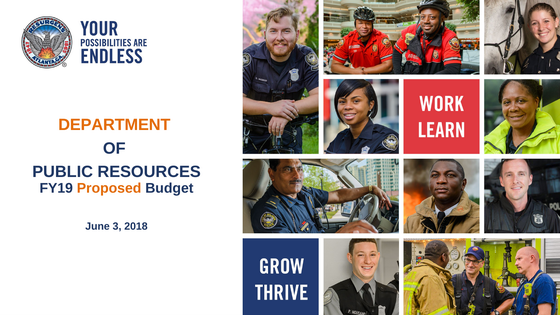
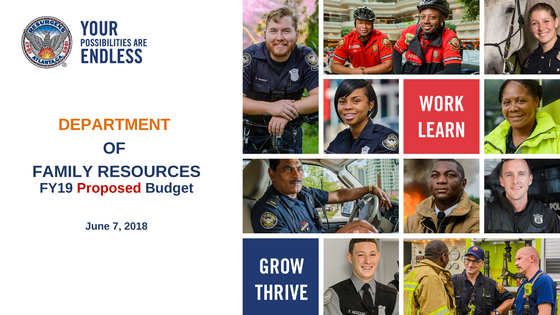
PUBLIC: PUBLIC -> FAMILY (63, 172)
Proposed colour: orange -> red (109, 188)
3: 3 -> 7 (117, 226)
